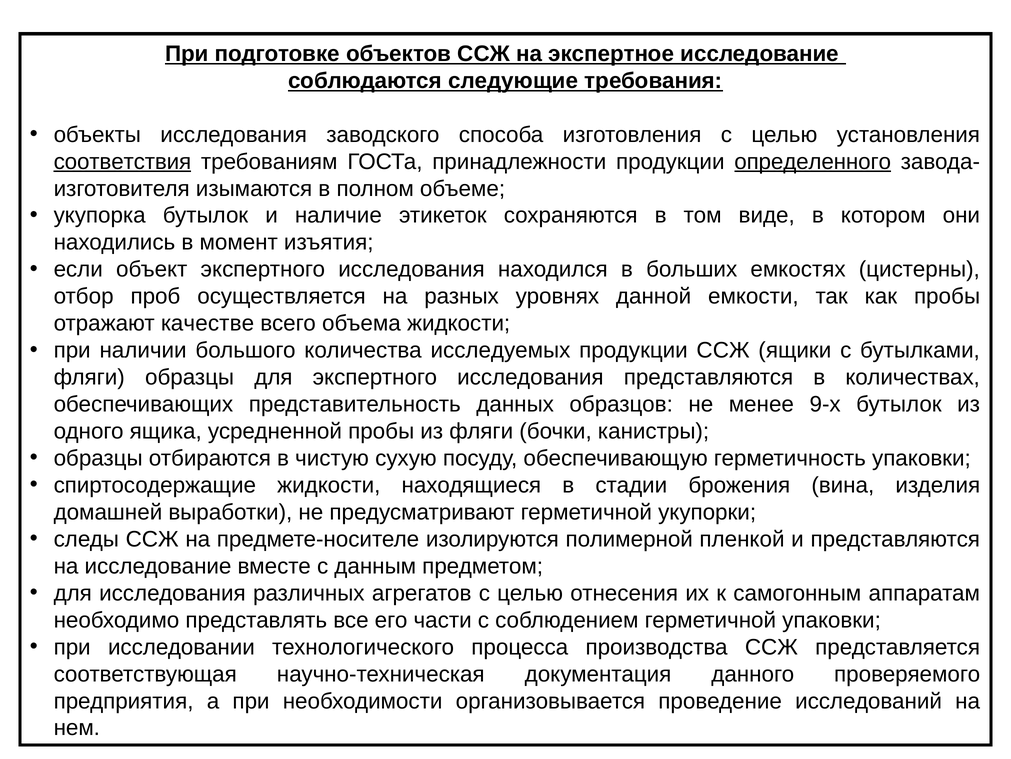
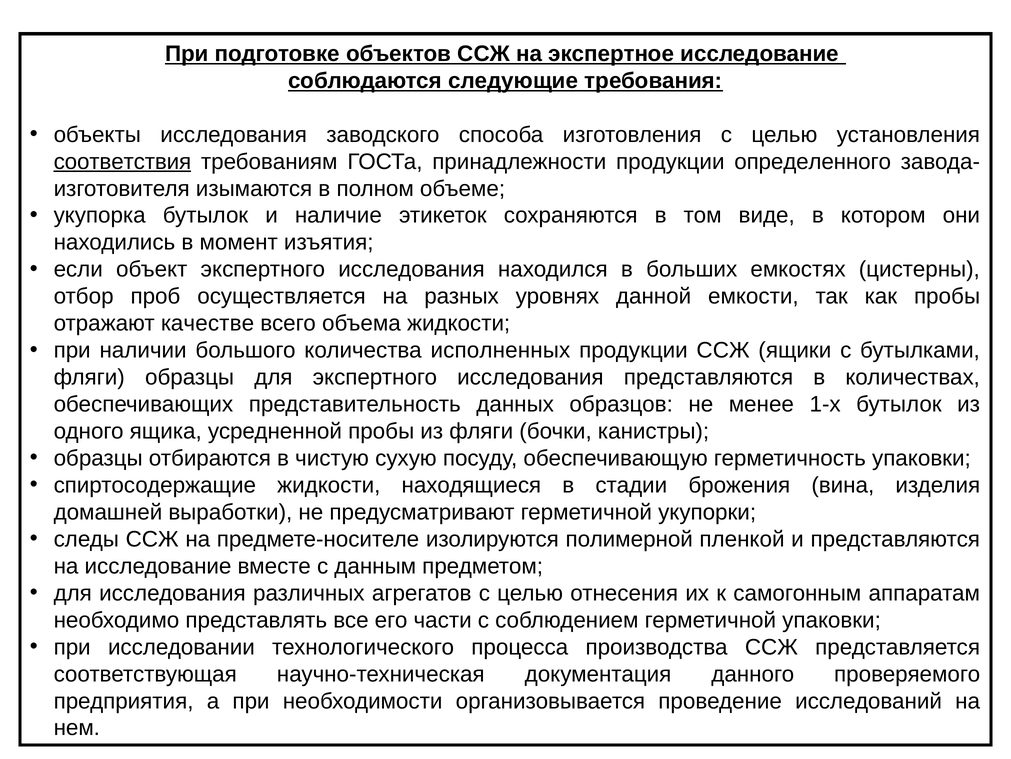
определенного underline: present -> none (813, 161)
исследуемых: исследуемых -> исполненных (500, 350)
9-х: 9-х -> 1-х (825, 404)
